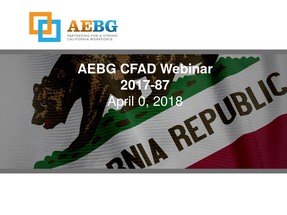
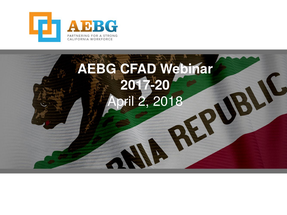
2017-87: 2017-87 -> 2017-20 (145, 85)
0: 0 -> 2 (144, 101)
